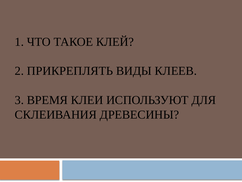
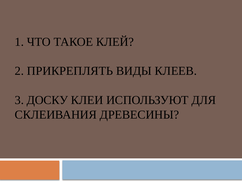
ВРЕМЯ: ВРЕМЯ -> ДОСКУ (47, 100)
